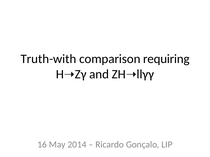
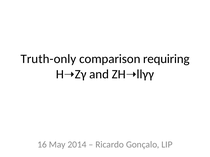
Truth-with: Truth-with -> Truth-only (48, 59)
